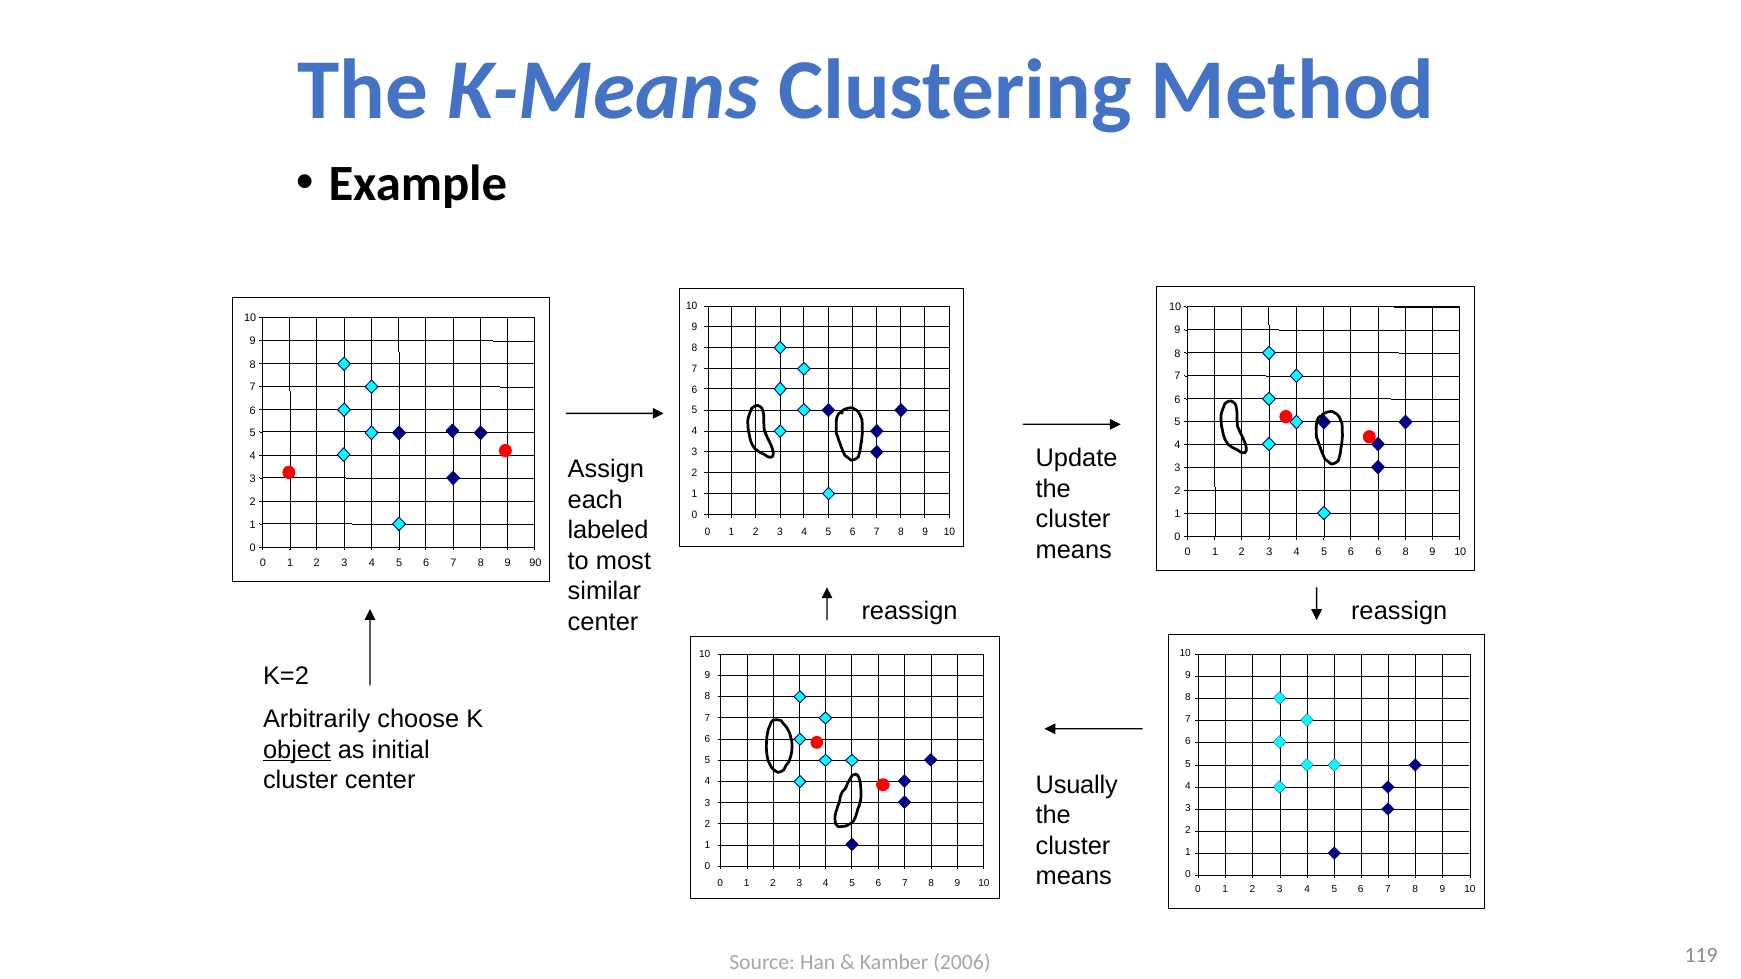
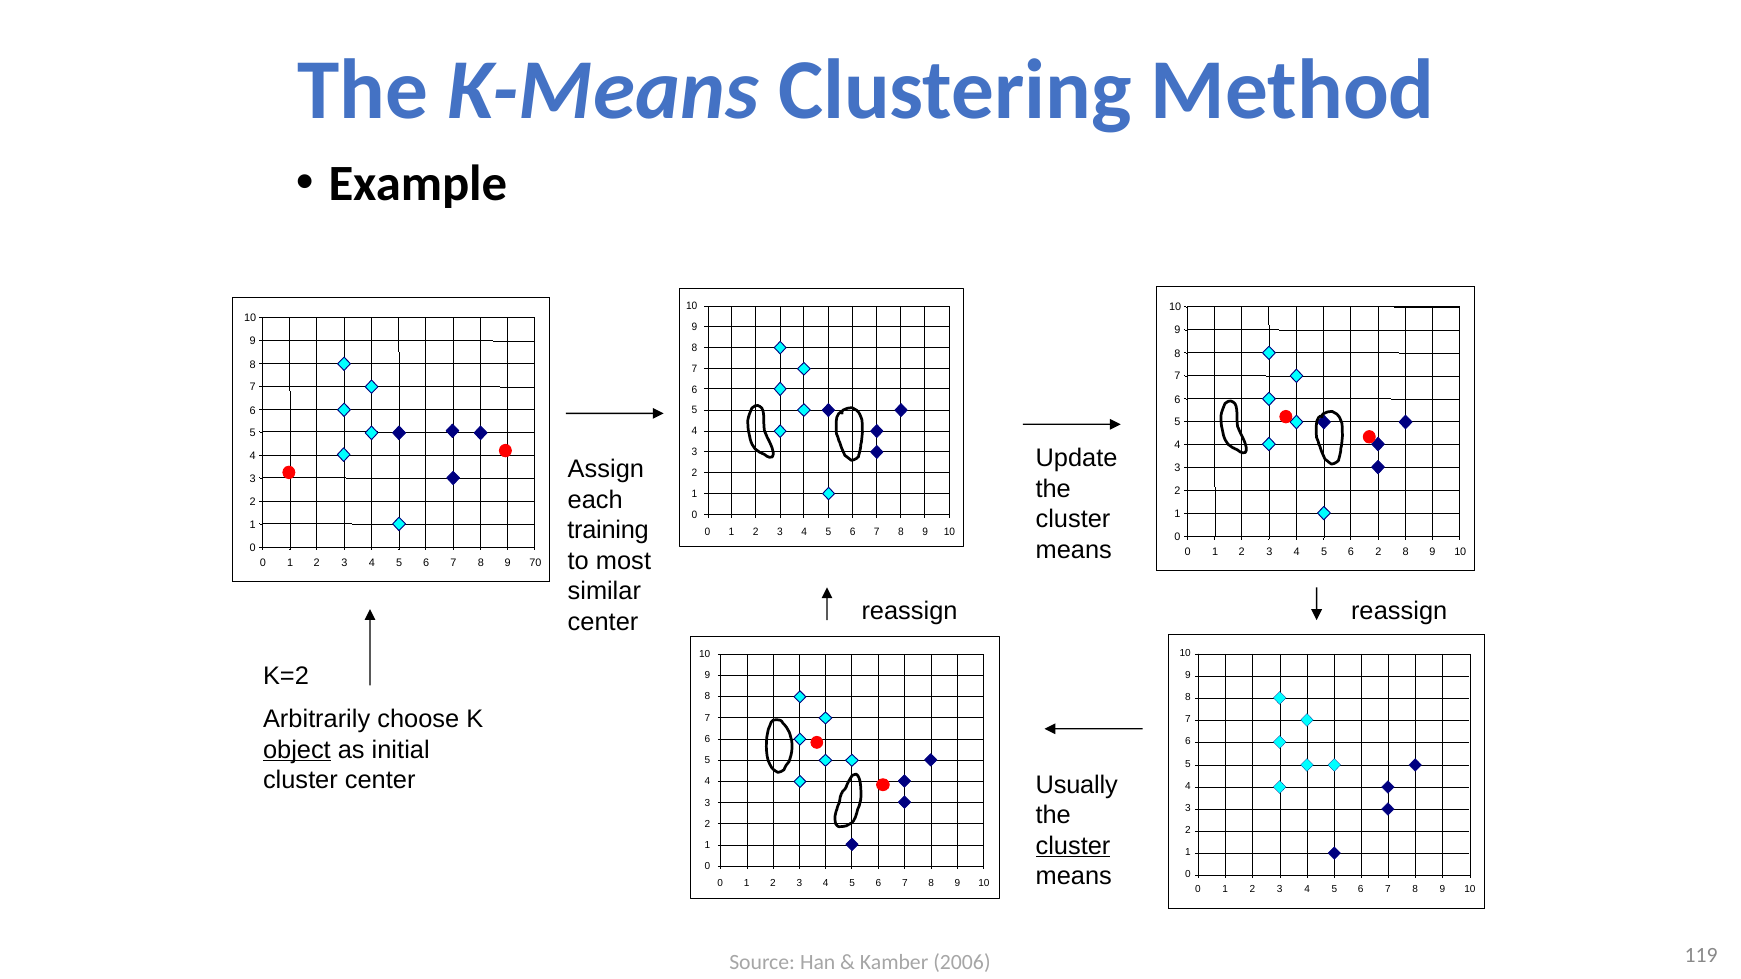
labeled: labeled -> training (608, 530)
6 6: 6 -> 2 (1378, 552)
90: 90 -> 70 (535, 563)
cluster underline: none -> present (1073, 846)
